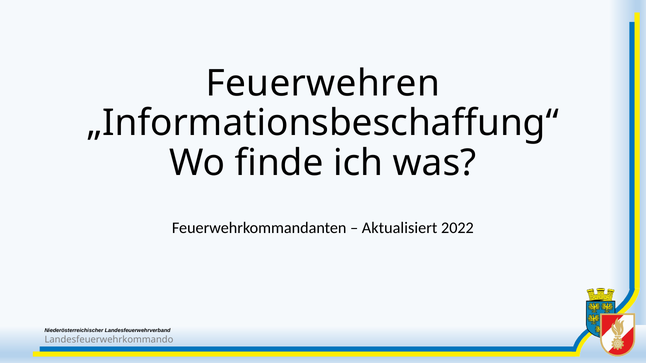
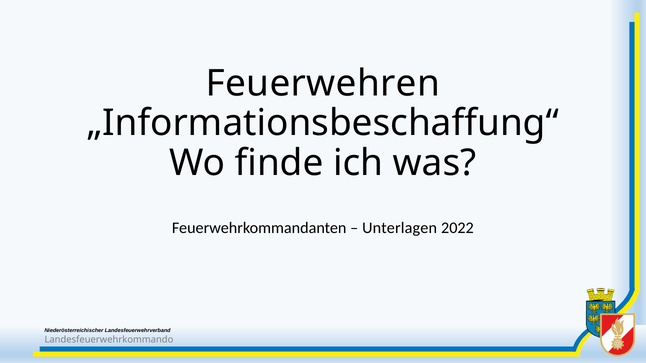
Aktualisiert: Aktualisiert -> Unterlagen (400, 228)
